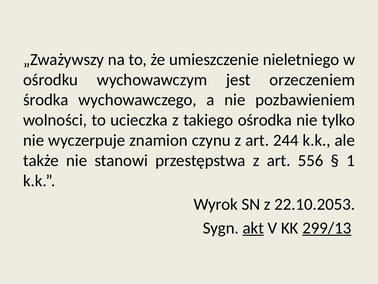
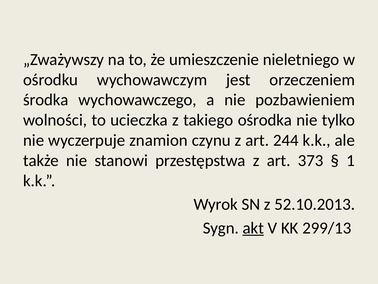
556: 556 -> 373 (311, 160)
22.10.2053: 22.10.2053 -> 52.10.2013 (315, 204)
299/13 underline: present -> none (327, 228)
